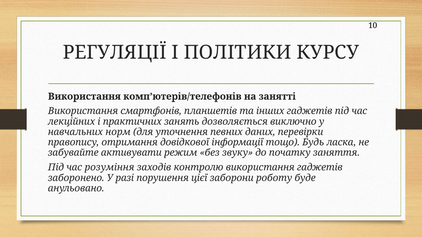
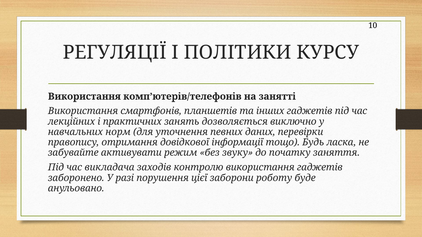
розуміння: розуміння -> викладача (110, 168)
